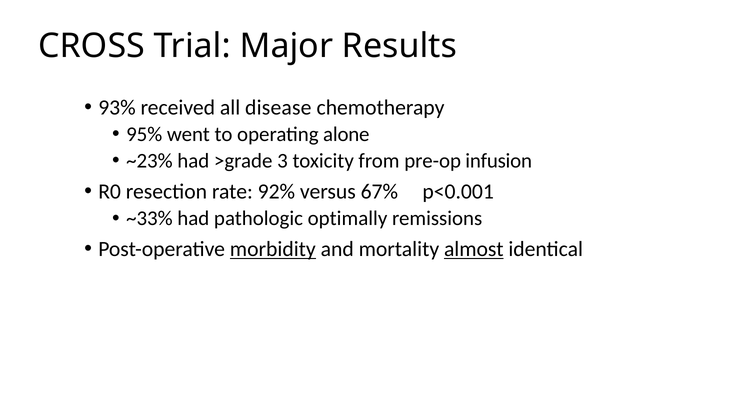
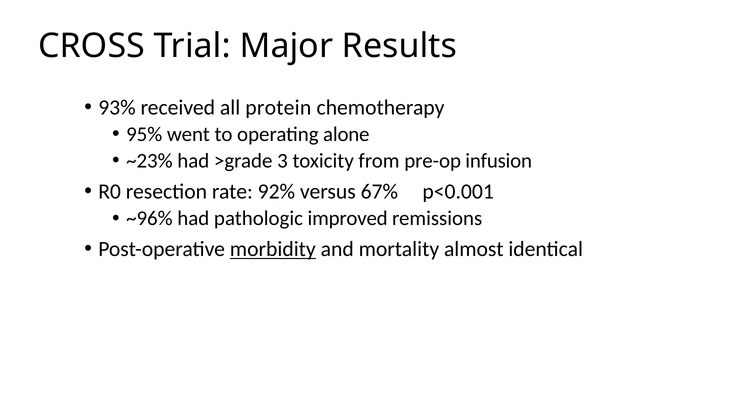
disease: disease -> protein (278, 107)
~33%: ~33% -> ~96% (149, 218)
optimally: optimally -> improved (348, 218)
almost underline: present -> none (474, 249)
